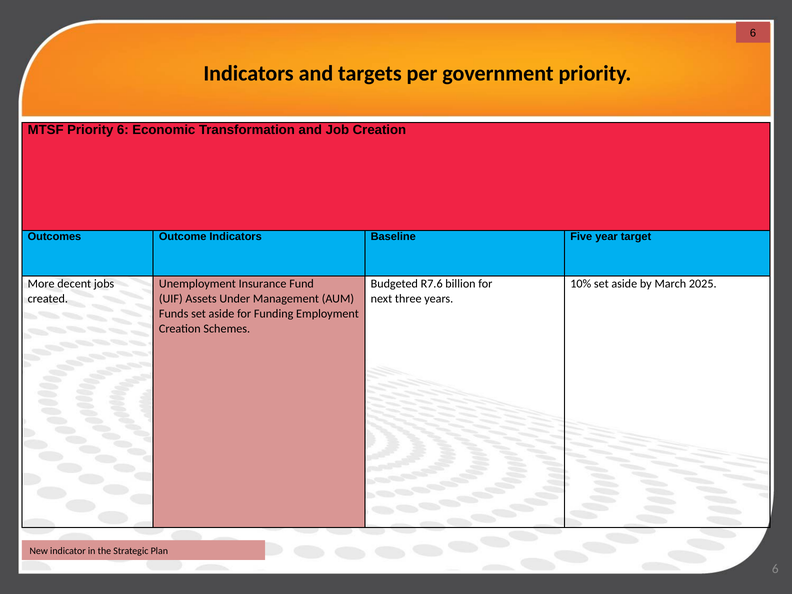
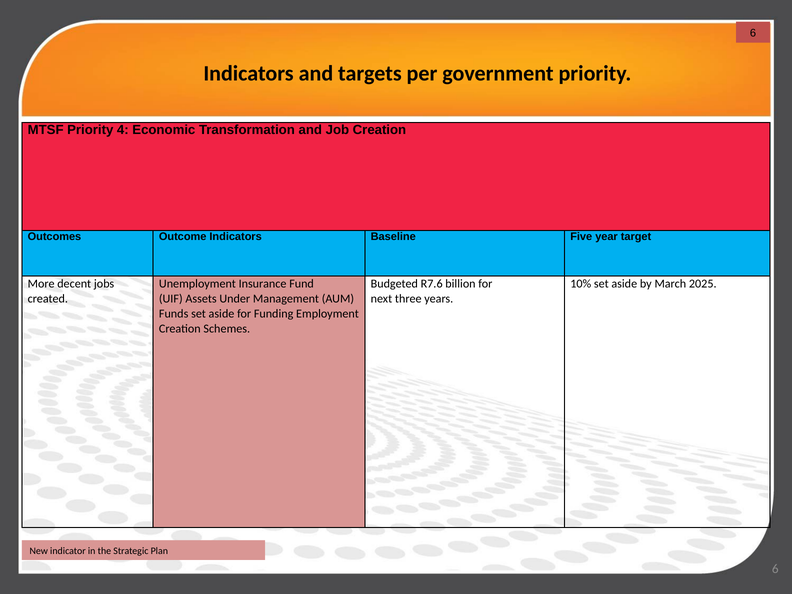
MTSF Priority 6: 6 -> 4 (123, 130)
